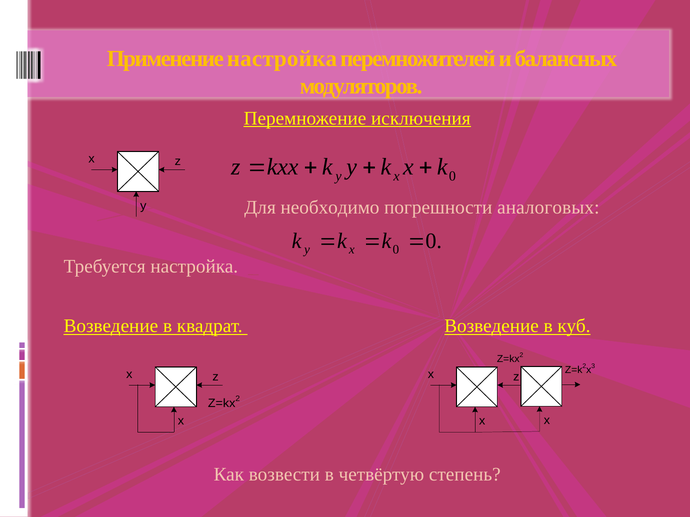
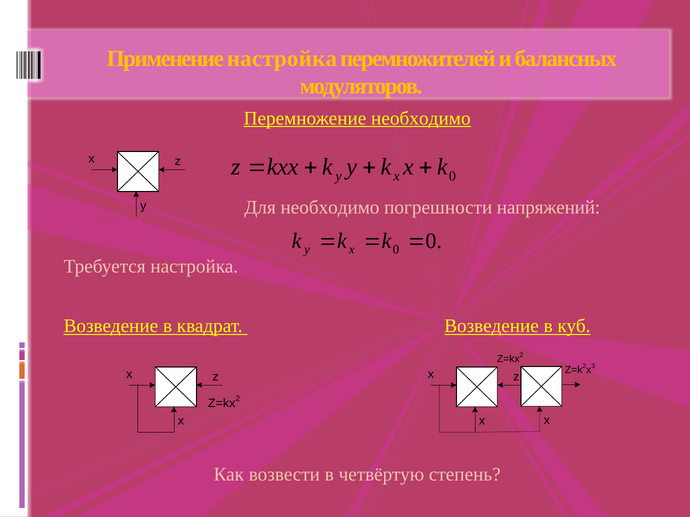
Перемножение исключения: исключения -> необходимо (421, 118)
аналоговых: аналоговых -> напряжений (548, 207)
